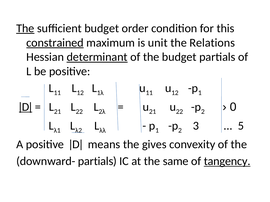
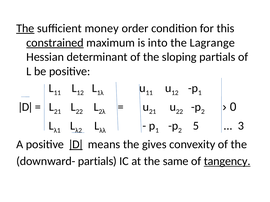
sufficient budget: budget -> money (102, 28)
unit: unit -> into (158, 43)
Relations: Relations -> Lagrange (212, 43)
determinant underline: present -> none (97, 57)
the budget: budget -> sloping (179, 57)
ǀDǀ underline: present -> none (26, 107)
3: 3 -> 5 (196, 126)
5: 5 -> 3 (241, 126)
ǀDǀ underline: none -> present (76, 145)
